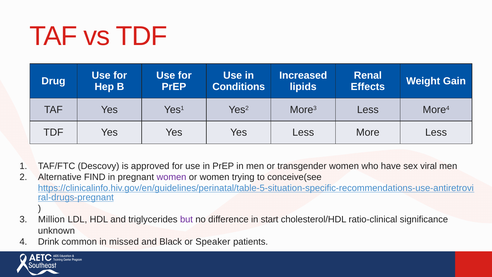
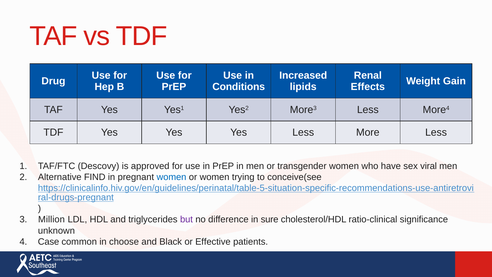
women colour: purple -> blue (172, 177)
start: start -> sure (270, 219)
Drink: Drink -> Case (49, 242)
missed: missed -> choose (124, 242)
Speaker: Speaker -> Effective (213, 242)
